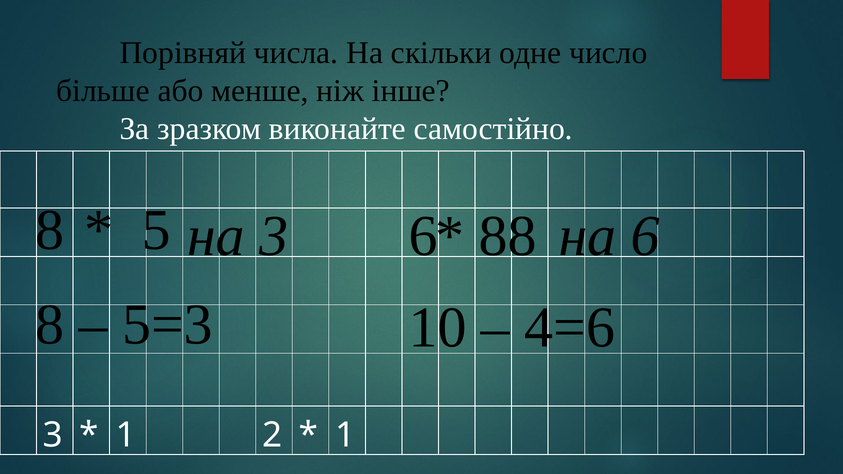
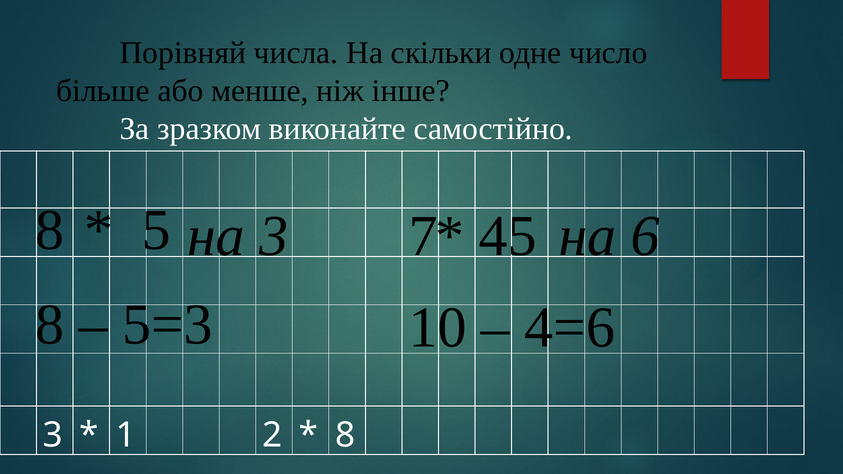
3 6: 6 -> 7 (423, 236)
88: 88 -> 45 (508, 236)
1: 1 -> 8 (345, 435)
